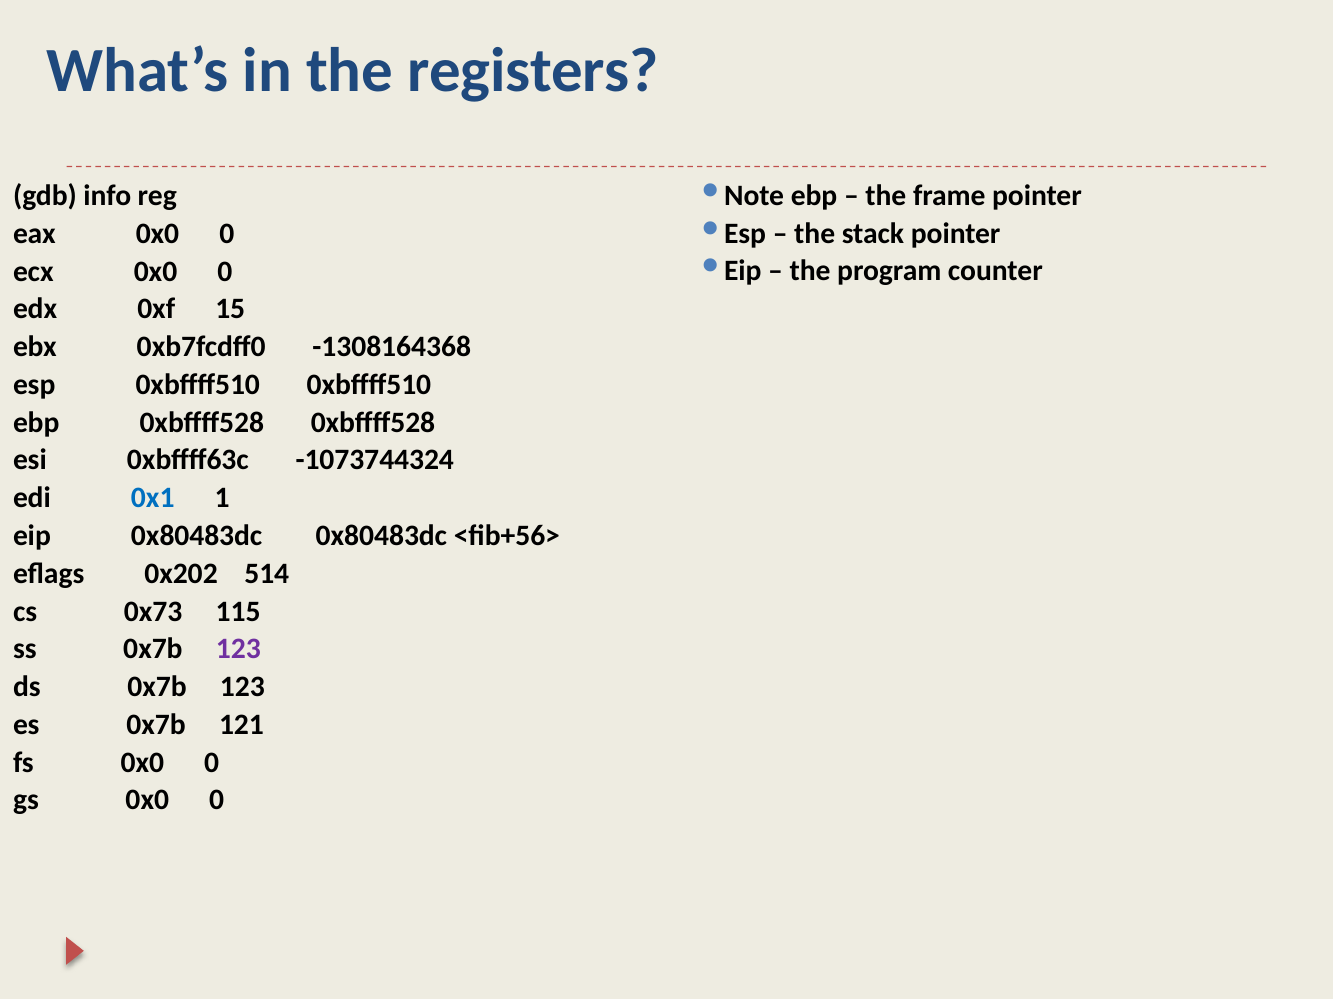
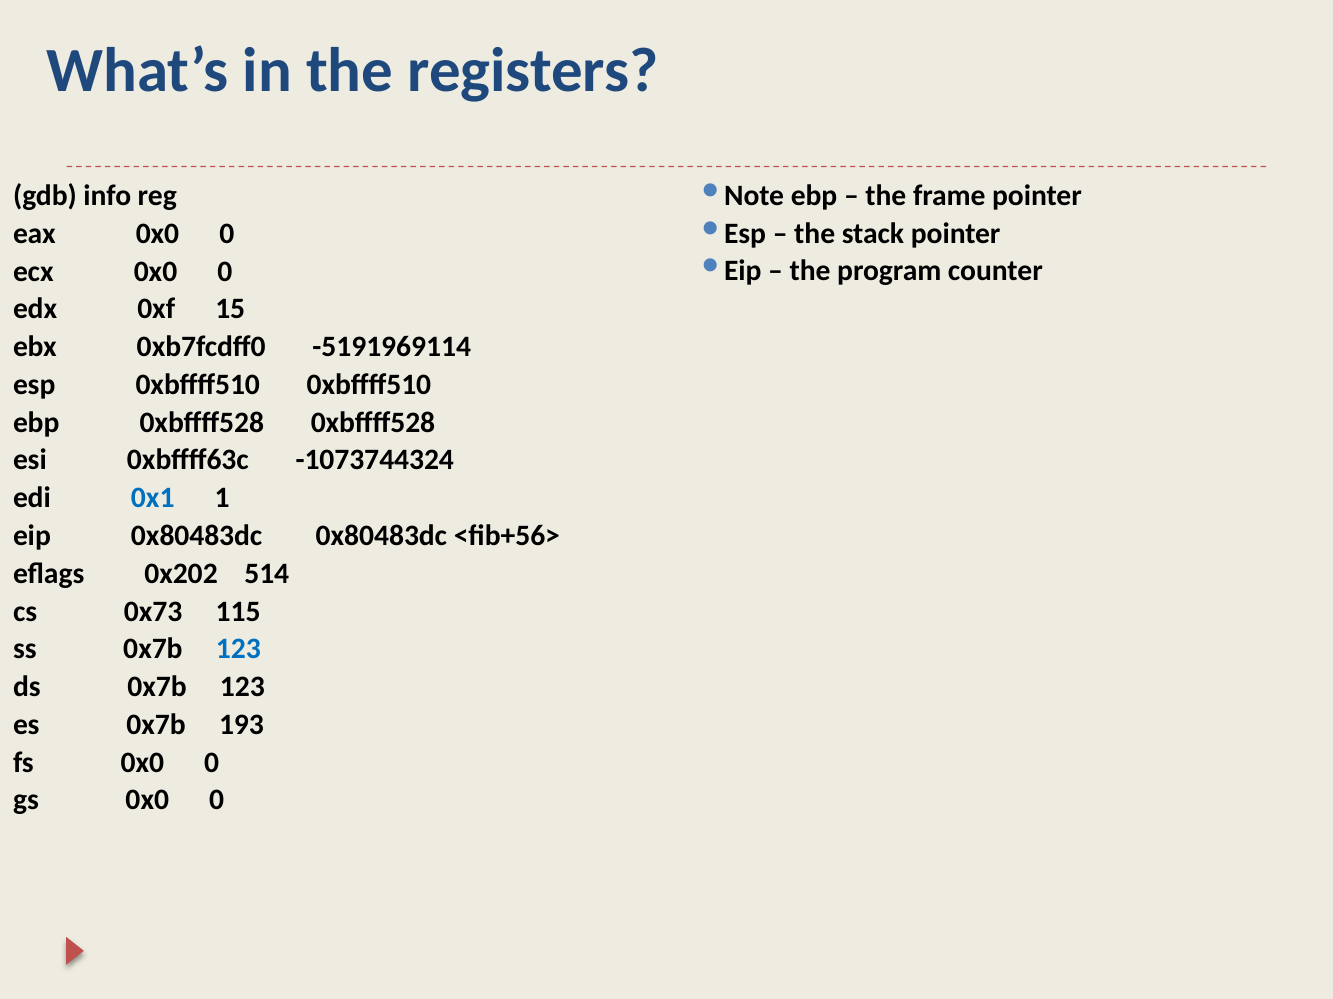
-1308164368: -1308164368 -> -5191969114 (392, 347)
123 colour: purple -> blue (238, 649)
121: 121 -> 193 (241, 725)
